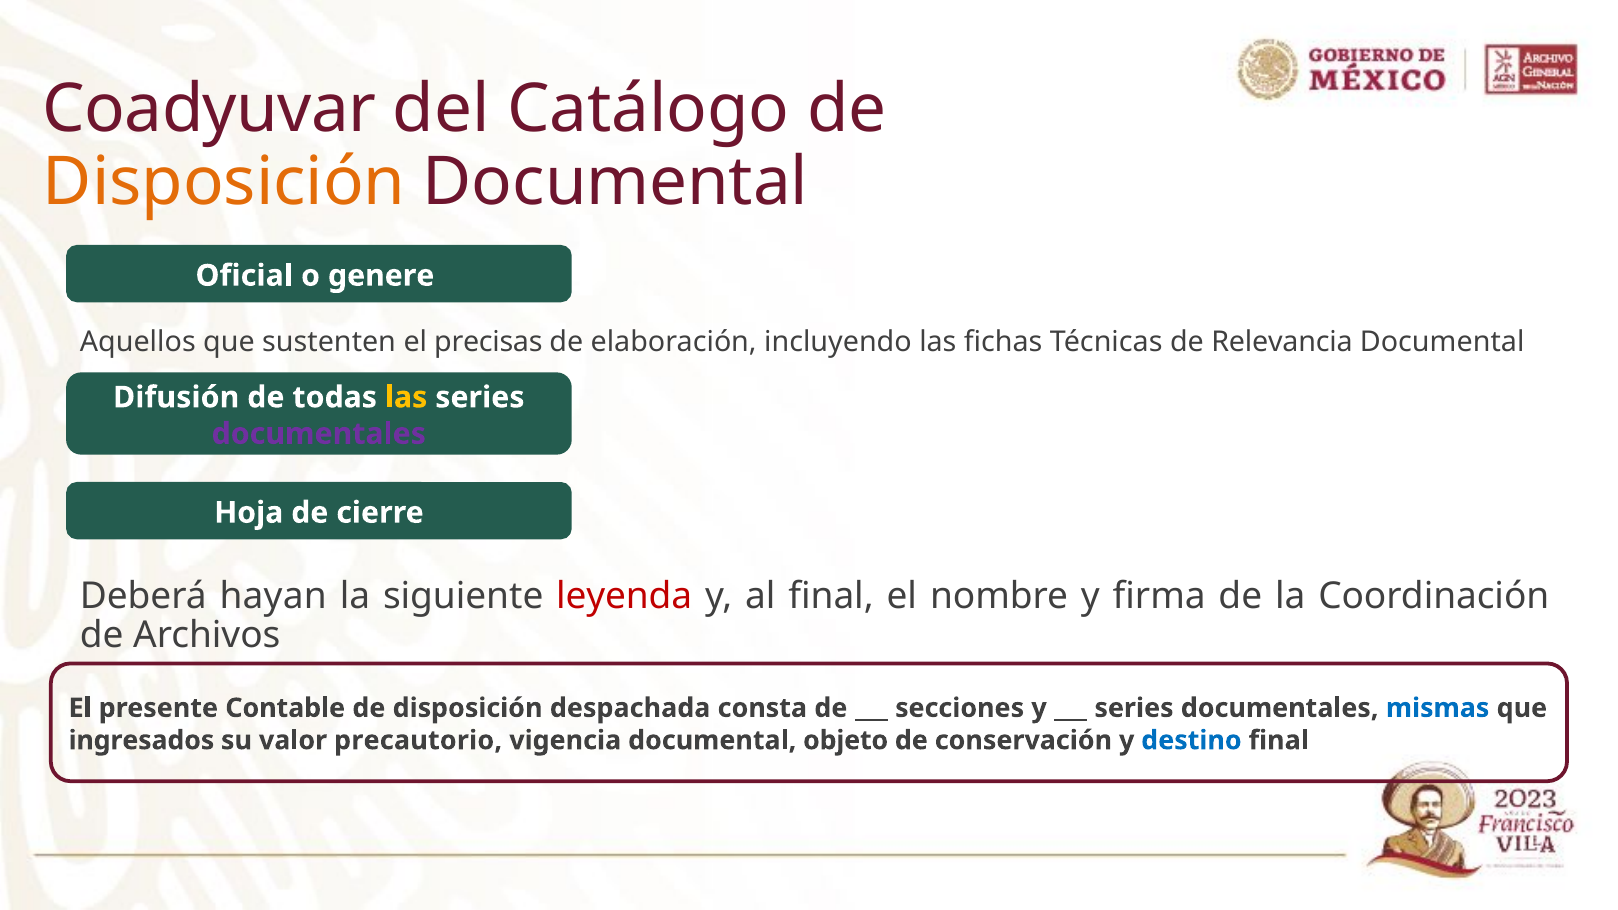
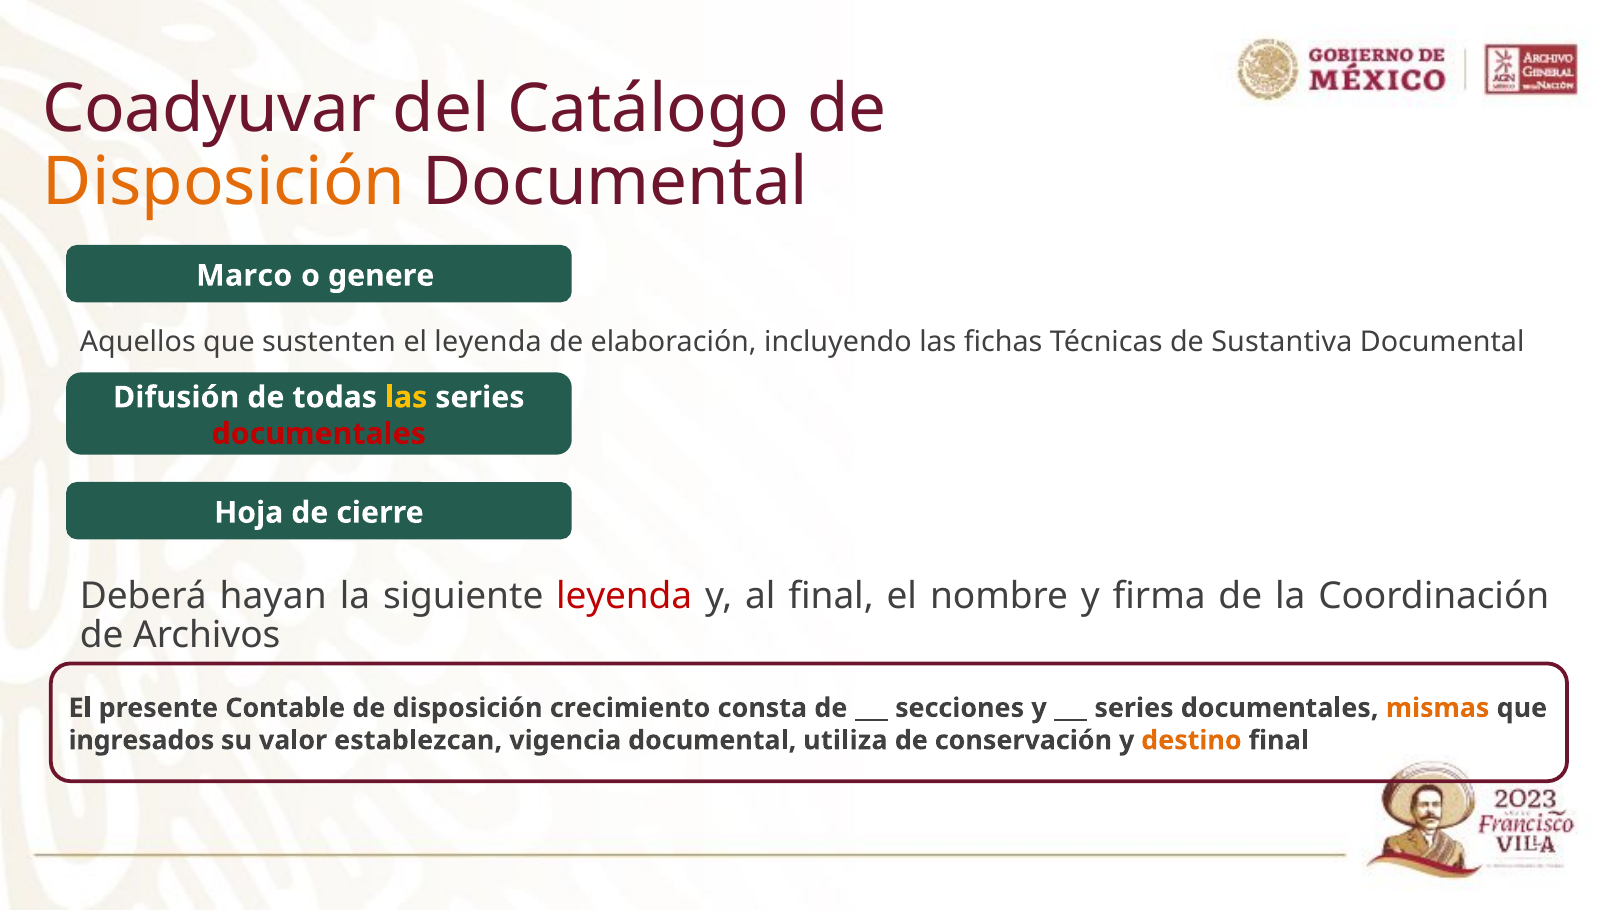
Oficial: Oficial -> Marco (244, 276)
el precisas: precisas -> leyenda (488, 342)
Relevancia: Relevancia -> Sustantiva (1282, 342)
documentales colour: purple -> red (319, 434)
despachada: despachada -> crecimiento (630, 708)
mismas colour: blue -> orange (1438, 708)
precautorio: precautorio -> establezcan (418, 740)
objeto: objeto -> utiliza (845, 740)
destino colour: blue -> orange (1191, 740)
